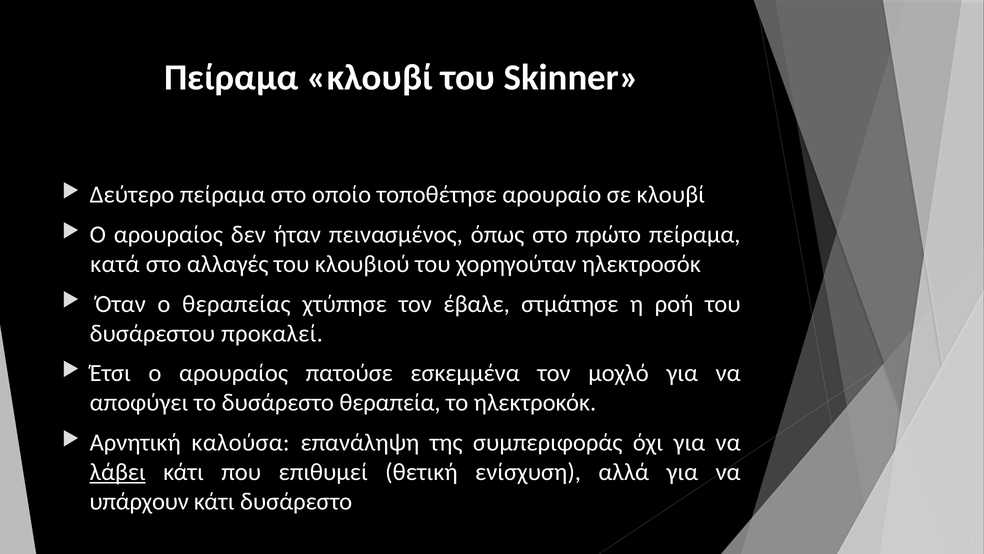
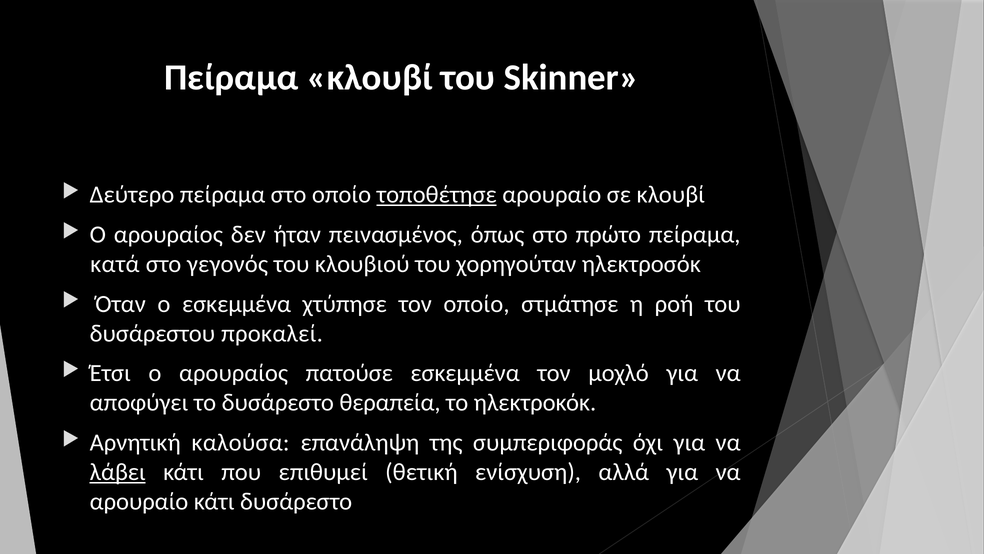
τοποθέτησε underline: none -> present (437, 195)
αλλαγές: αλλαγές -> γεγονός (227, 264)
ο θεραπείας: θεραπείας -> εσκεμμένα (237, 304)
τον έβαλε: έβαλε -> οποίο (476, 304)
υπάρχουν: υπάρχουν -> αρουραίο (139, 501)
